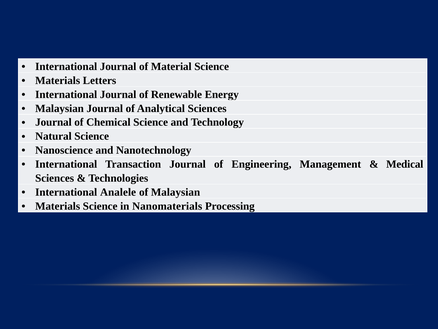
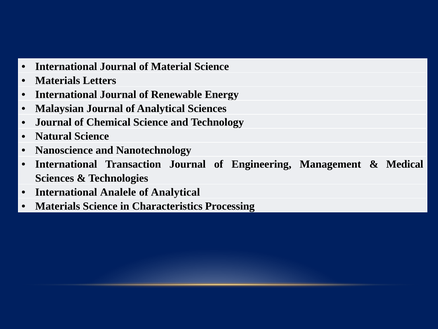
Malaysian: Malaysian -> Analytical (175, 192)
Nanomaterials: Nanomaterials -> Characteristics (167, 206)
